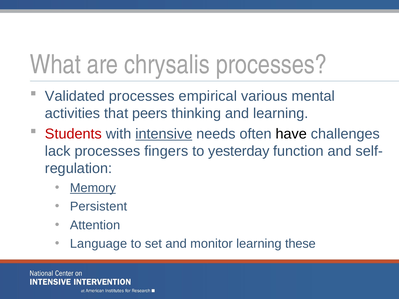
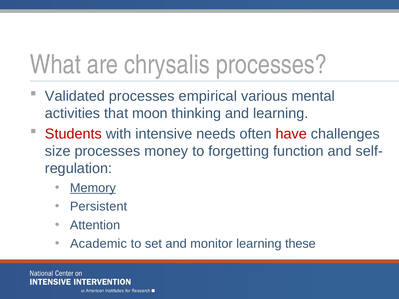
peers: peers -> moon (150, 113)
intensive underline: present -> none (164, 134)
have colour: black -> red (291, 134)
lack: lack -> size (58, 151)
fingers: fingers -> money (166, 151)
yesterday: yesterday -> forgetting (239, 151)
Language: Language -> Academic (98, 244)
